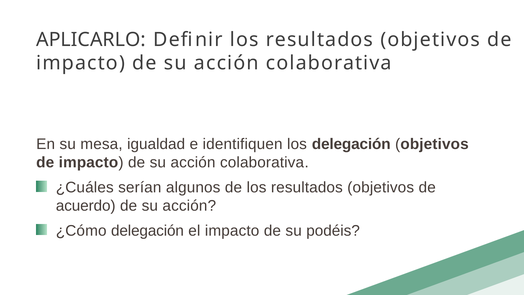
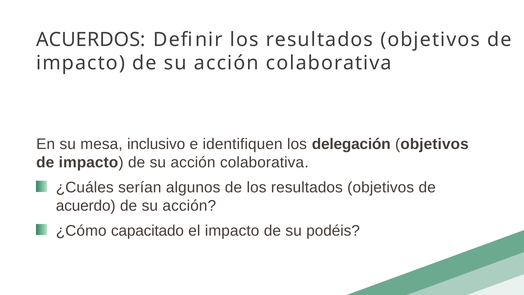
APLICARLO: APLICARLO -> ACUERDOS (91, 40)
igualdad: igualdad -> inclusivo (156, 144)
¿Cómo delegación: delegación -> capacitado (147, 231)
